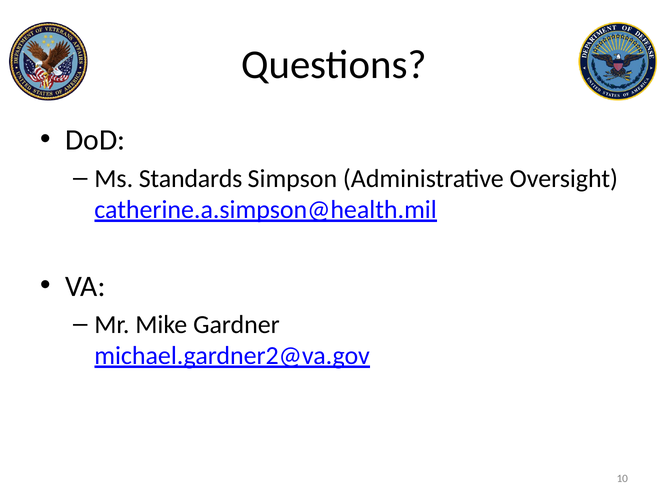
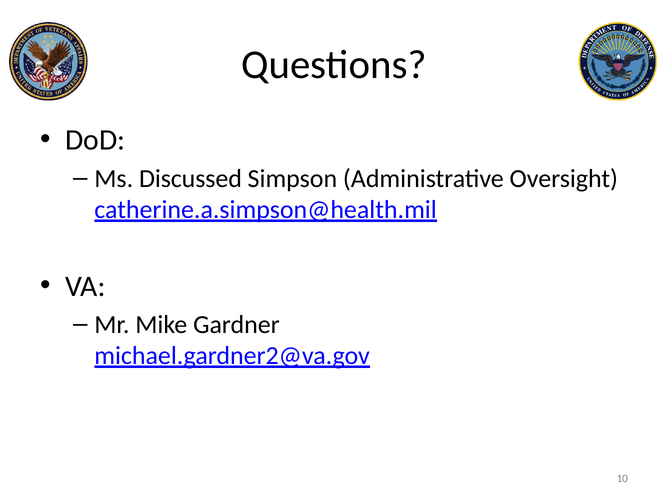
Standards: Standards -> Discussed (190, 178)
